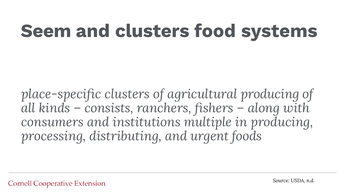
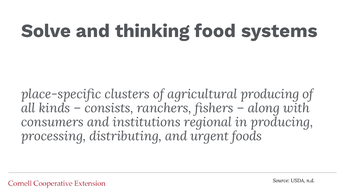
Seem: Seem -> Solve (46, 31)
and clusters: clusters -> thinking (152, 31)
multiple: multiple -> regional (208, 122)
